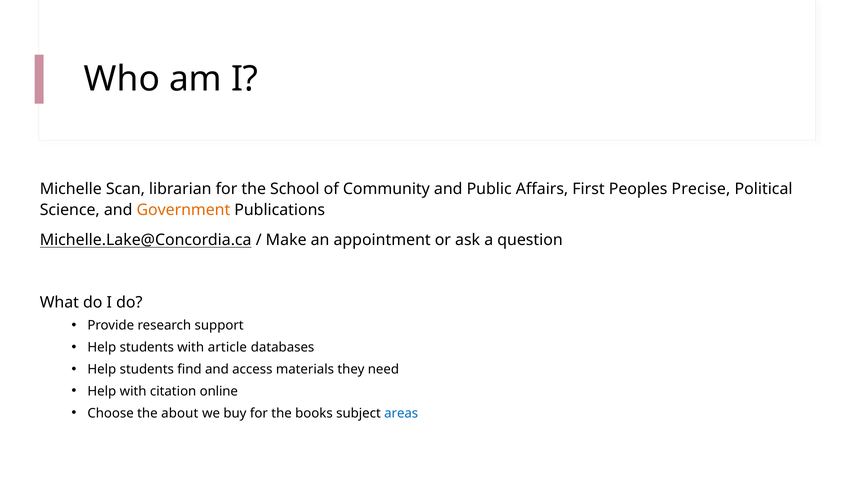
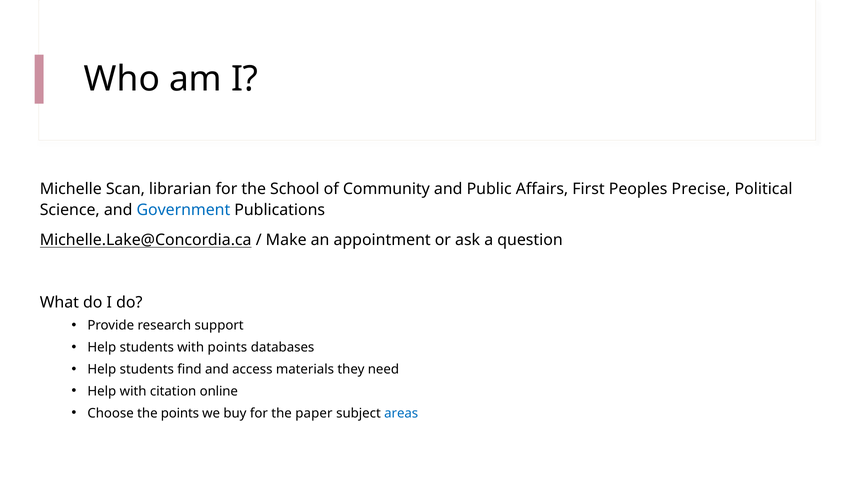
Government colour: orange -> blue (183, 210)
with article: article -> points (227, 347)
the about: about -> points (180, 413)
books: books -> paper (314, 413)
